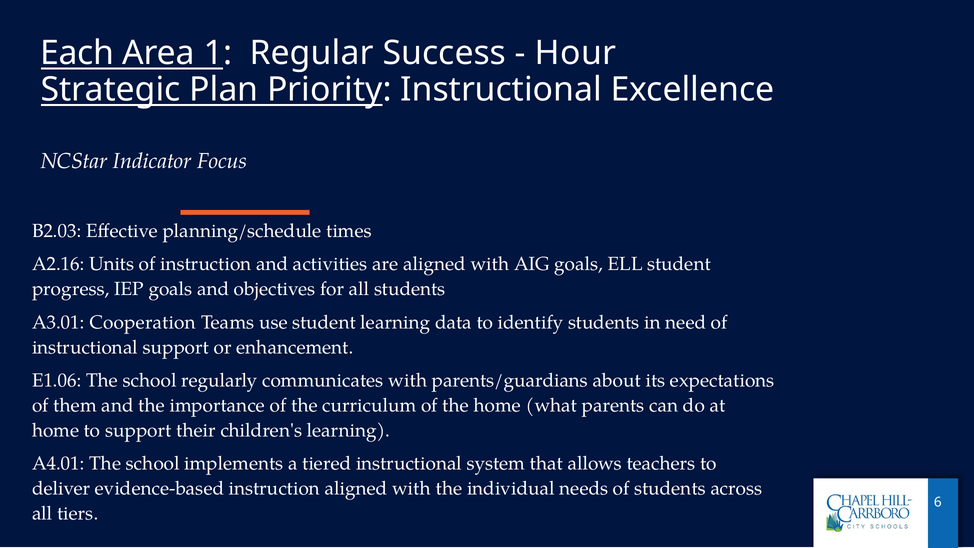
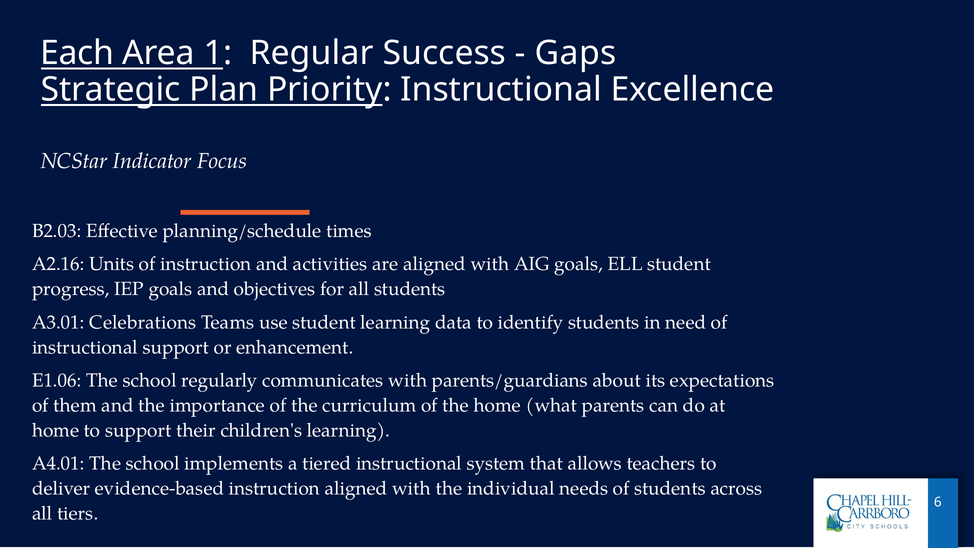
Hour: Hour -> Gaps (576, 53)
Cooperation: Cooperation -> Celebrations (143, 322)
